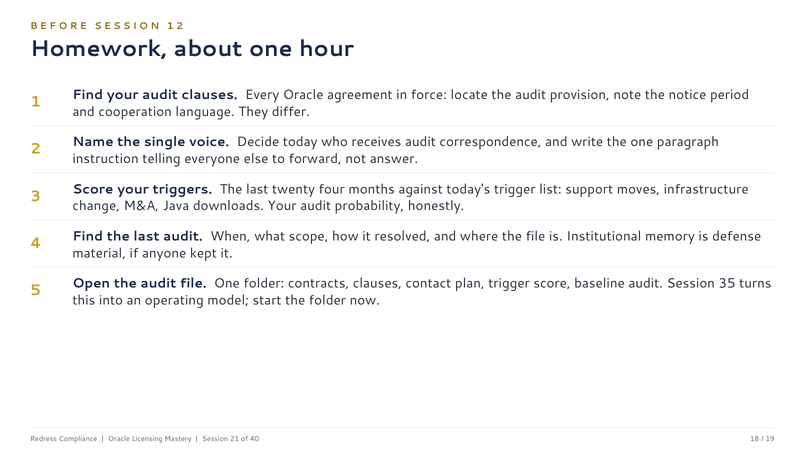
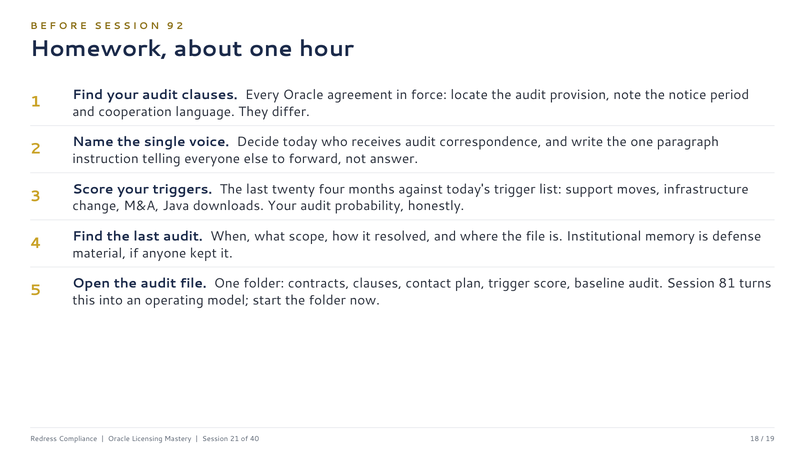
1: 1 -> 9 (170, 26)
35: 35 -> 81 (727, 283)
